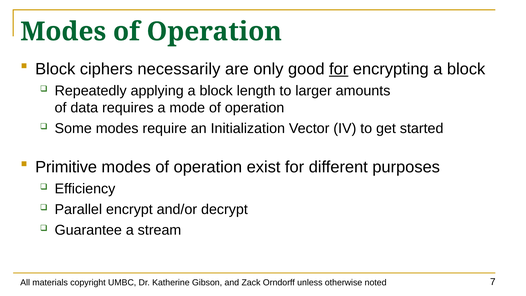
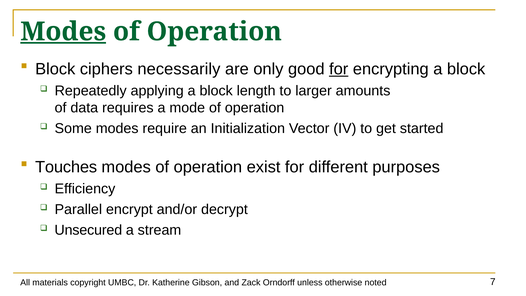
Modes underline: none -> present (63, 32)
Primitive: Primitive -> Touches (66, 167)
Guarantee: Guarantee -> Unsecured (88, 230)
